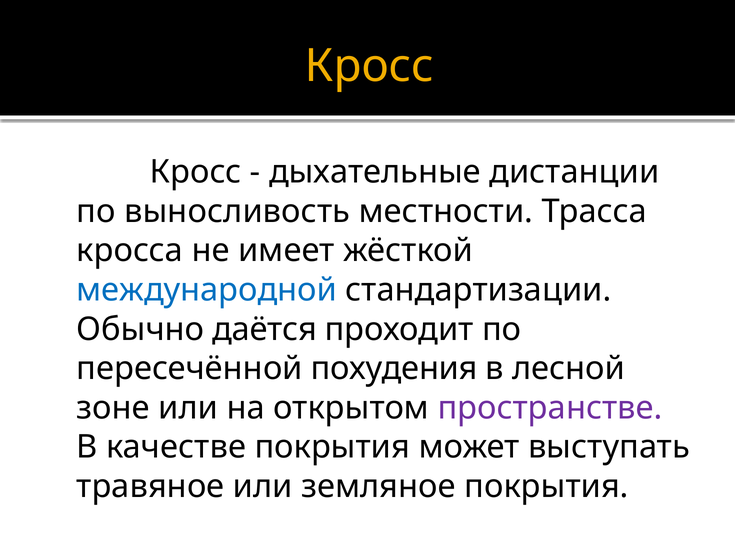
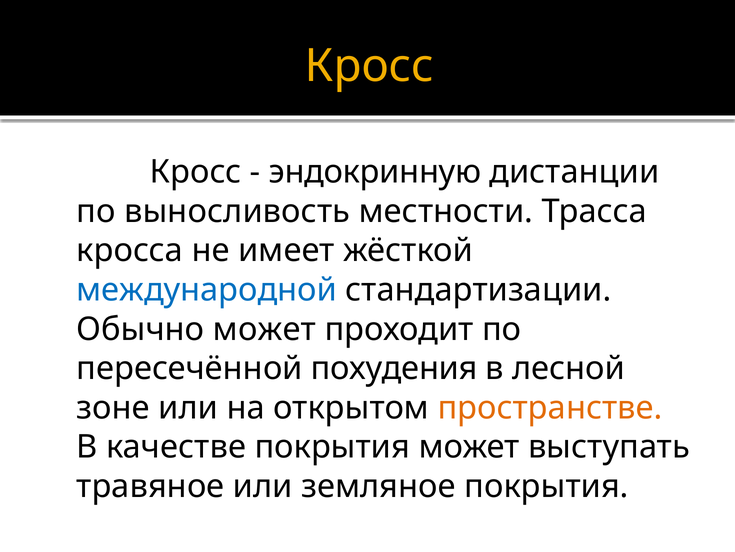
дыхательные: дыхательные -> эндокринную (375, 172)
Обычно даётся: даётся -> может (264, 329)
пространстве colour: purple -> orange (550, 407)
